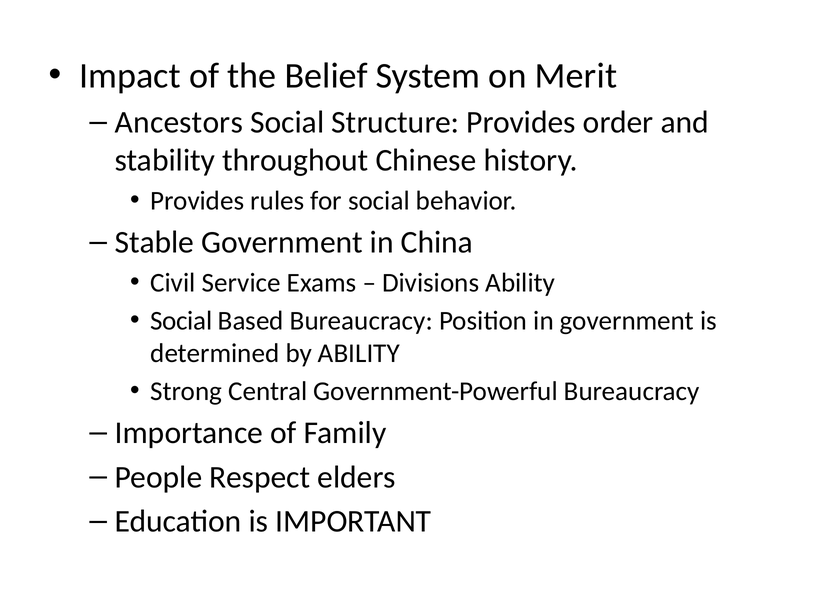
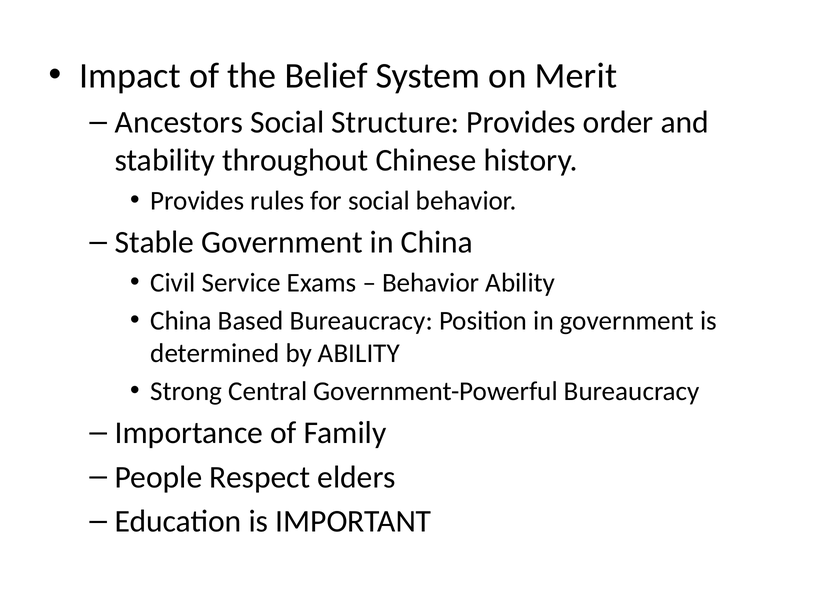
Divisions: Divisions -> Behavior (431, 283)
Social: Social -> China (181, 321)
